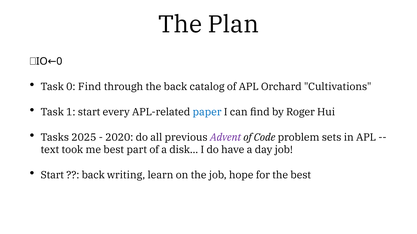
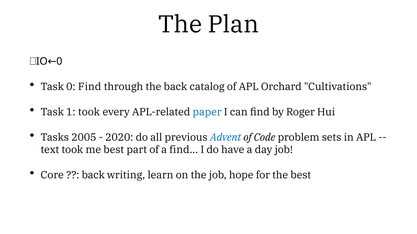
1 start: start -> took (89, 112)
2025: 2025 -> 2005 (84, 138)
Advent colour: purple -> blue (226, 138)
a disk: disk -> find (184, 150)
Start: Start -> Core (52, 176)
